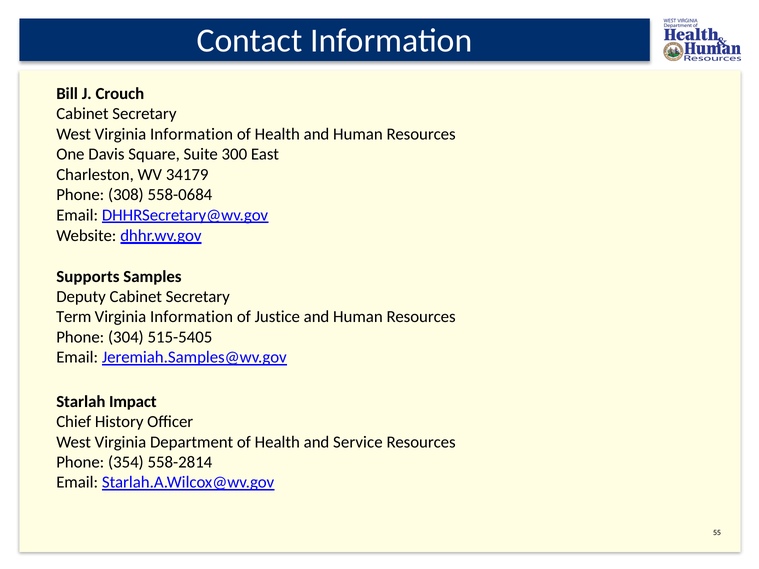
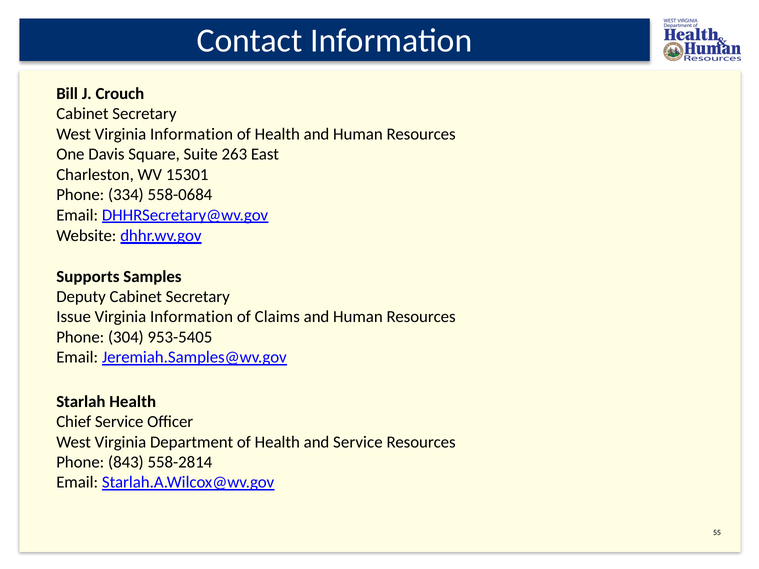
300: 300 -> 263 (234, 154)
34179: 34179 -> 15301 (187, 175)
308: 308 -> 334 (126, 195)
Term: Term -> Issue (74, 317)
Justice: Justice -> Claims (277, 317)
515-5405: 515-5405 -> 953-5405 (180, 337)
Starlah Impact: Impact -> Health (133, 402)
Chief History: History -> Service (119, 422)
354: 354 -> 843 (126, 462)
